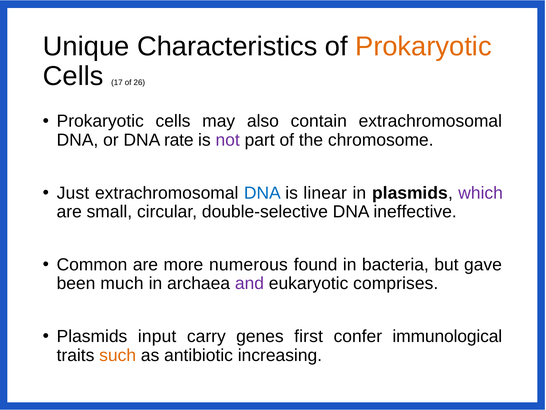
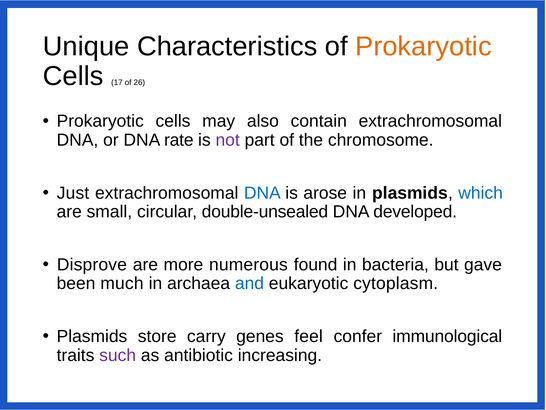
linear: linear -> arose (325, 193)
which colour: purple -> blue (481, 193)
double-selective: double-selective -> double-unsealed (265, 212)
ineffective: ineffective -> developed (415, 212)
Common: Common -> Disprove (92, 264)
and colour: purple -> blue (249, 283)
comprises: comprises -> cytoplasm (396, 283)
input: input -> store (157, 336)
first: first -> feel (309, 336)
such colour: orange -> purple (118, 355)
